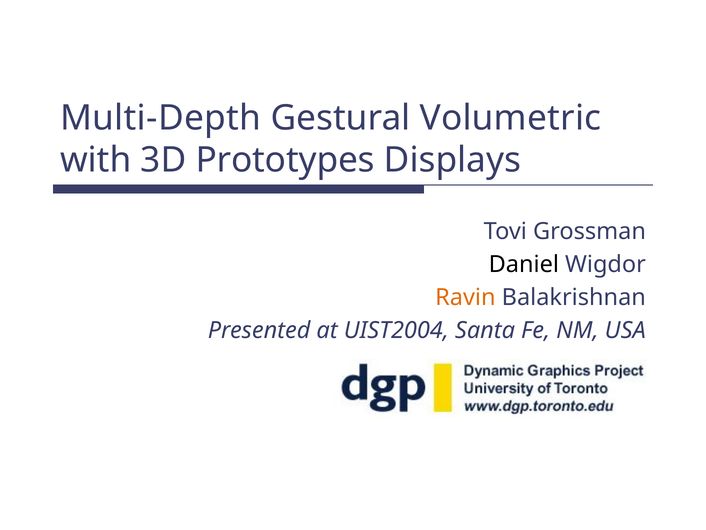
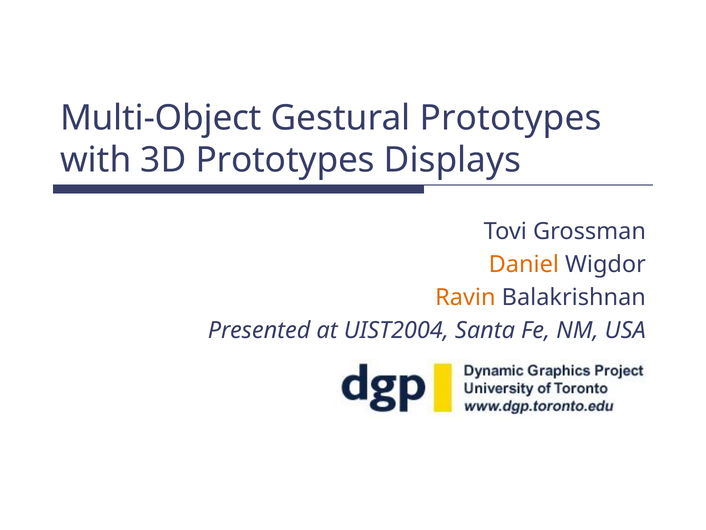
Multi-Depth: Multi-Depth -> Multi-Object (161, 118)
Gestural Volumetric: Volumetric -> Prototypes (511, 118)
Daniel colour: black -> orange (524, 264)
